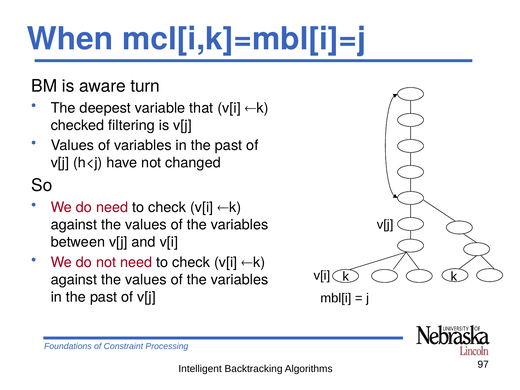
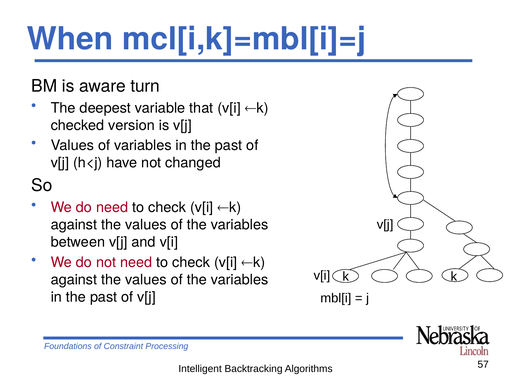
filtering: filtering -> version (132, 125)
97: 97 -> 57 (483, 365)
